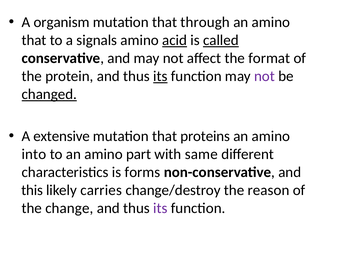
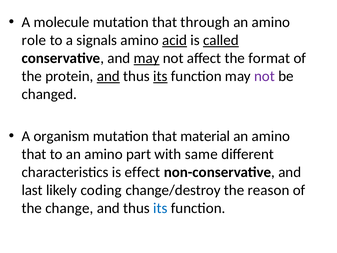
organism: organism -> molecule (62, 22)
that: that -> role (34, 40)
may underline: none -> present (147, 58)
and underline: none -> present (108, 76)
changed underline: present -> none (49, 94)
extensive: extensive -> organism (62, 136)
proteins: proteins -> material (205, 136)
into: into -> that (34, 154)
forms: forms -> effect (142, 172)
this: this -> last (32, 190)
carries: carries -> coding (101, 190)
its colour: purple -> blue (160, 208)
